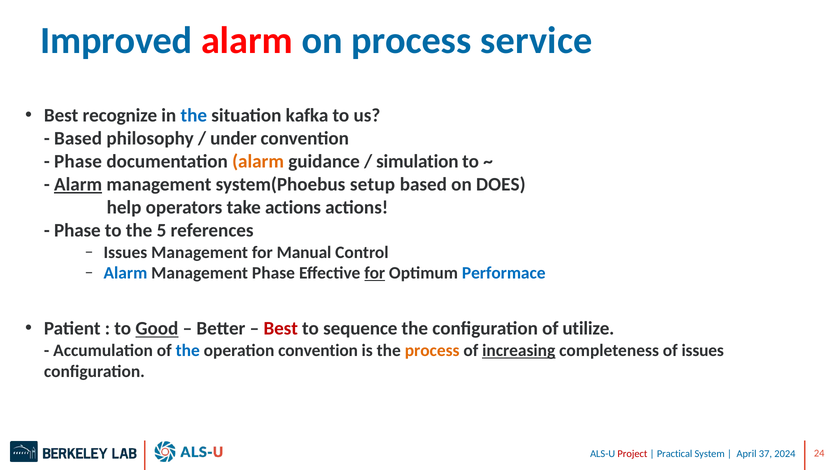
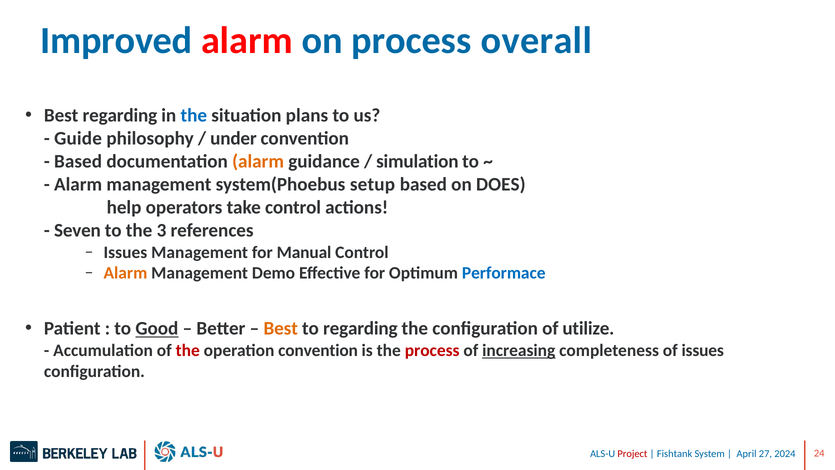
service: service -> overall (536, 40)
Best recognize: recognize -> regarding (120, 116)
kafka: kafka -> plans (307, 116)
Based: Based -> Guide (78, 139)
Phase: Phase -> Based (78, 162)
Alarm underline: present -> none (78, 184)
take actions: actions -> control (293, 207)
Phase: Phase -> Seven (77, 230)
5: 5 -> 3 (161, 230)
Alarm colour: blue -> orange (125, 273)
Management Phase: Phase -> Demo (274, 273)
for underline: present -> none (375, 273)
Best colour: red -> orange (281, 329)
to sequence: sequence -> regarding (360, 329)
the colour: blue -> red (188, 350)
process colour: orange -> red (432, 350)
Practical: Practical -> Fishtank (675, 454)
37: 37 -> 27 (765, 454)
